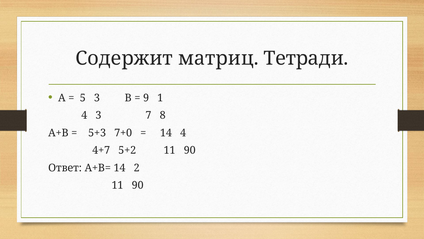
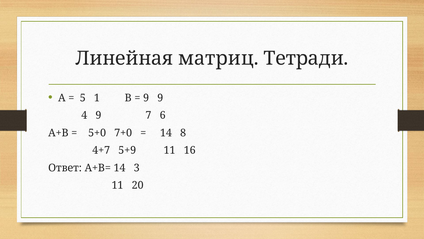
Содержит: Содержит -> Линейная (124, 58)
5 3: 3 -> 1 (97, 98)
9 1: 1 -> 9 (160, 98)
4 3: 3 -> 9 (98, 115)
8: 8 -> 6 (163, 115)
5+3: 5+3 -> 5+0 (97, 133)
14 4: 4 -> 8 (183, 133)
5+2: 5+2 -> 5+9 (127, 150)
90: 90 -> 16 (190, 150)
2: 2 -> 3 (137, 168)
90: 90 -> 20 (138, 185)
